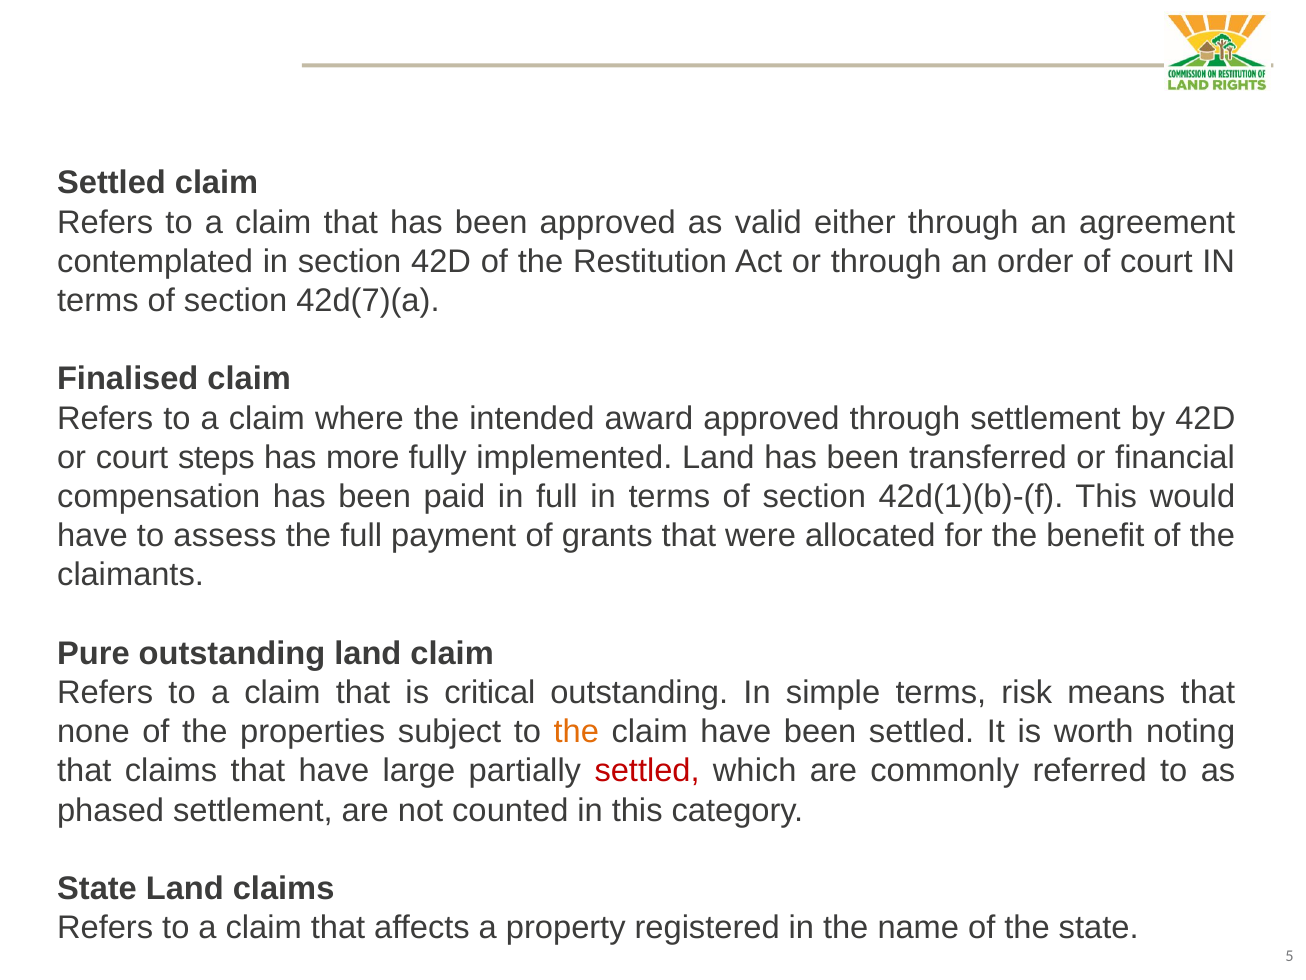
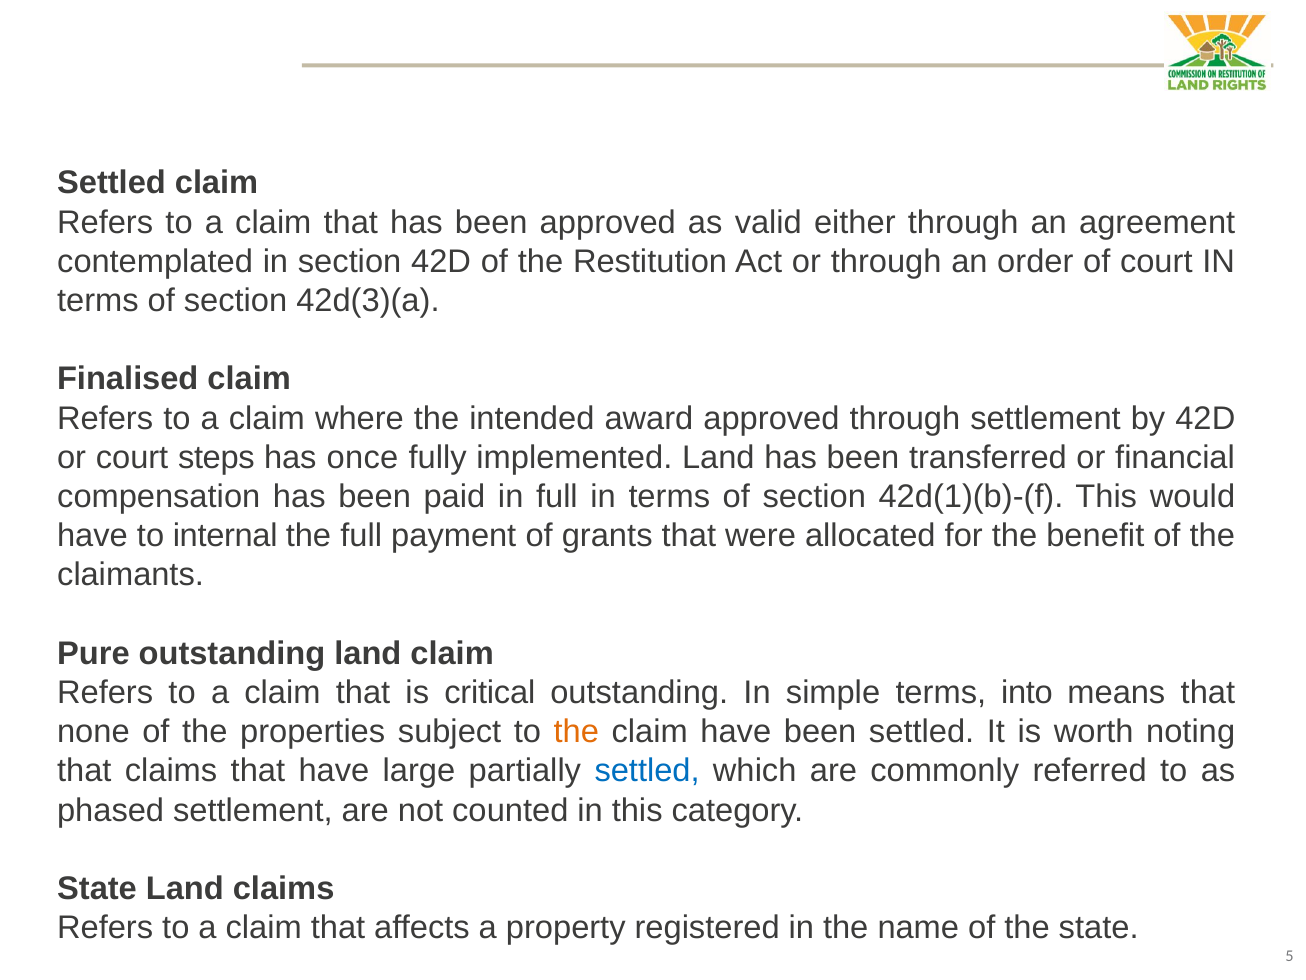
42d(7)(a: 42d(7)(a -> 42d(3)(a (368, 301)
more: more -> once (362, 457)
assess: assess -> internal (225, 536)
risk: risk -> into (1027, 692)
settled colour: red -> blue (647, 771)
